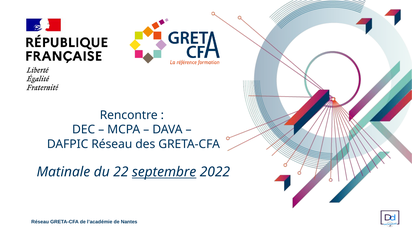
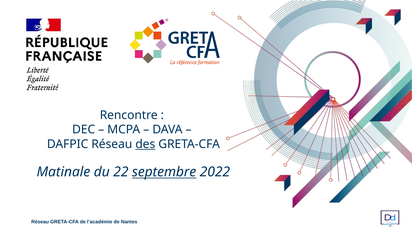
des underline: none -> present (145, 144)
